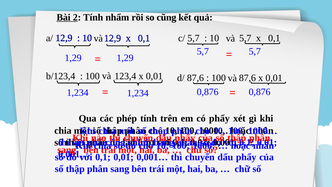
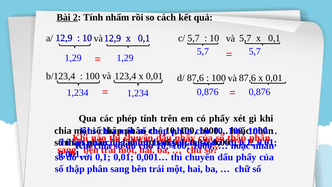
so cũng: cũng -> cách (166, 17)
